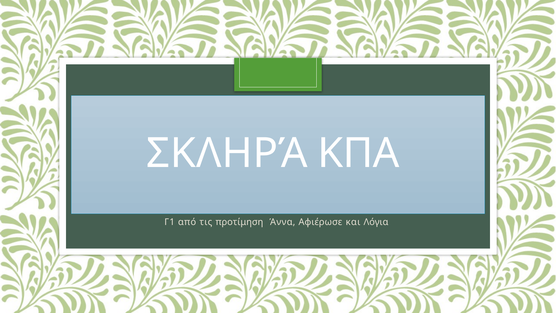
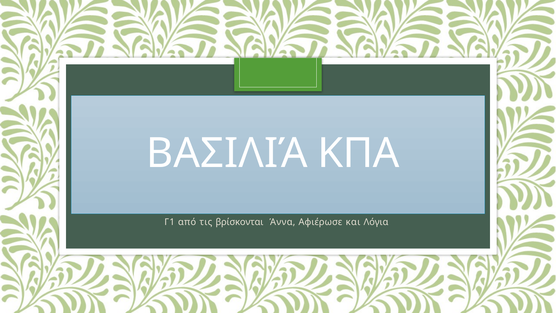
ΣΚΛΗΡΆ: ΣΚΛΗΡΆ -> ΒΑΣΙΛΙΆ (227, 153)
προτίμηση: προτίμηση -> βρίσκονται (239, 222)
